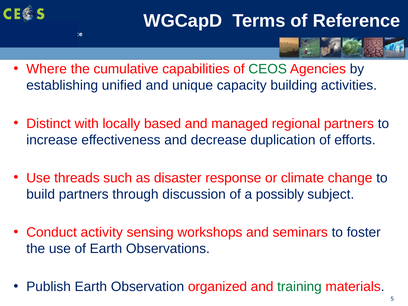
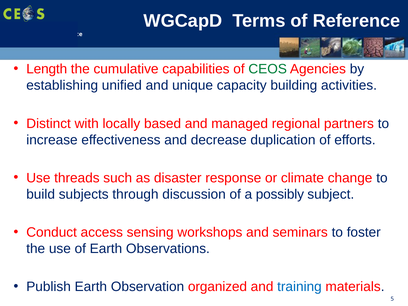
Where: Where -> Length (47, 69)
build partners: partners -> subjects (84, 194)
activity: activity -> access (102, 232)
training colour: green -> blue (299, 287)
